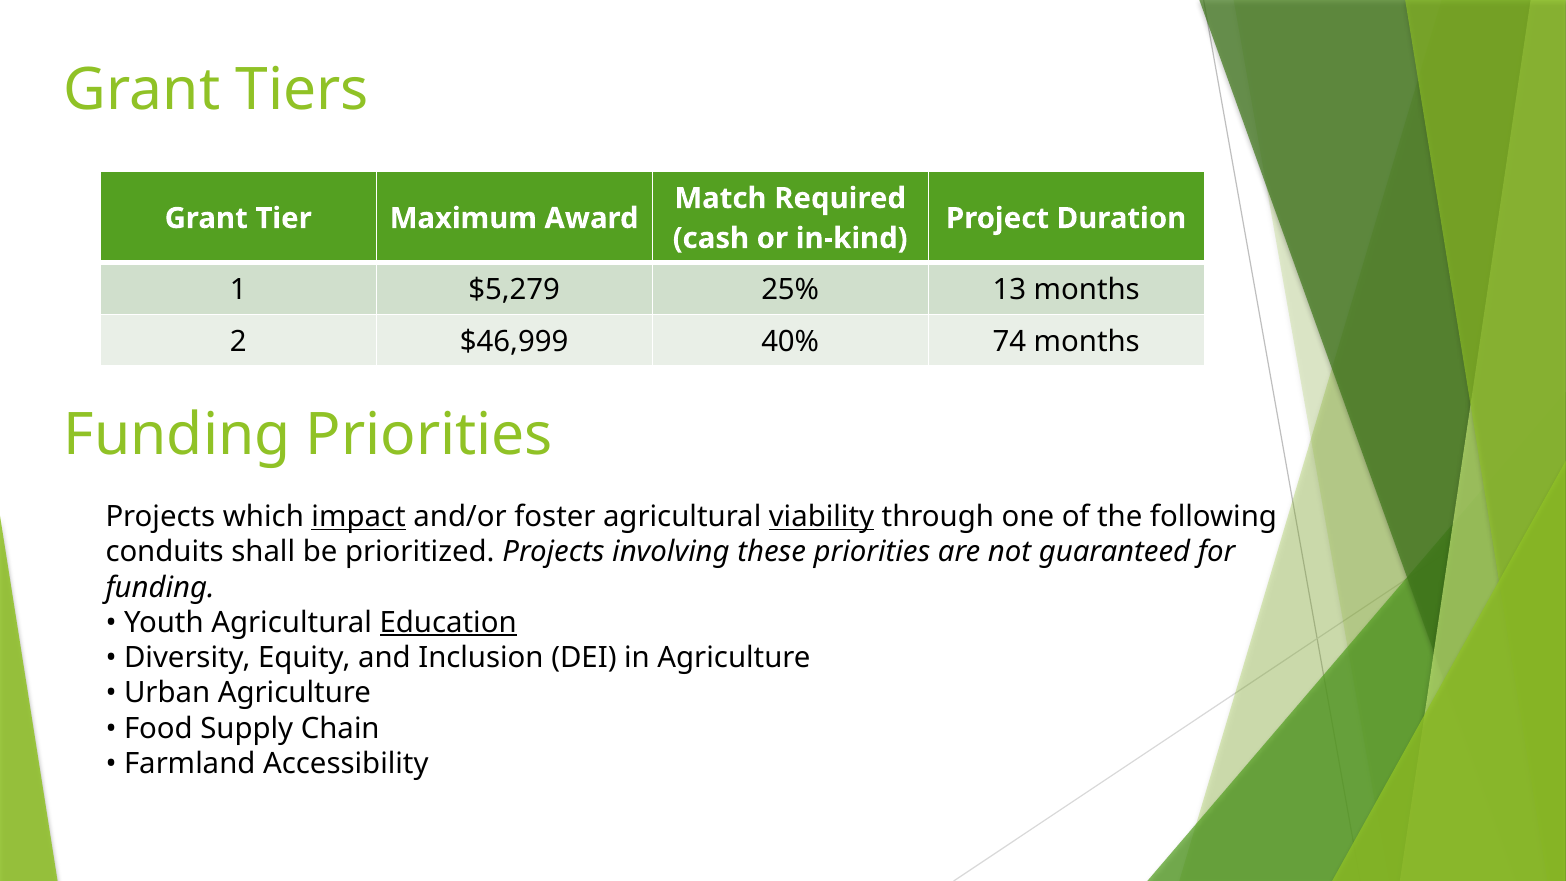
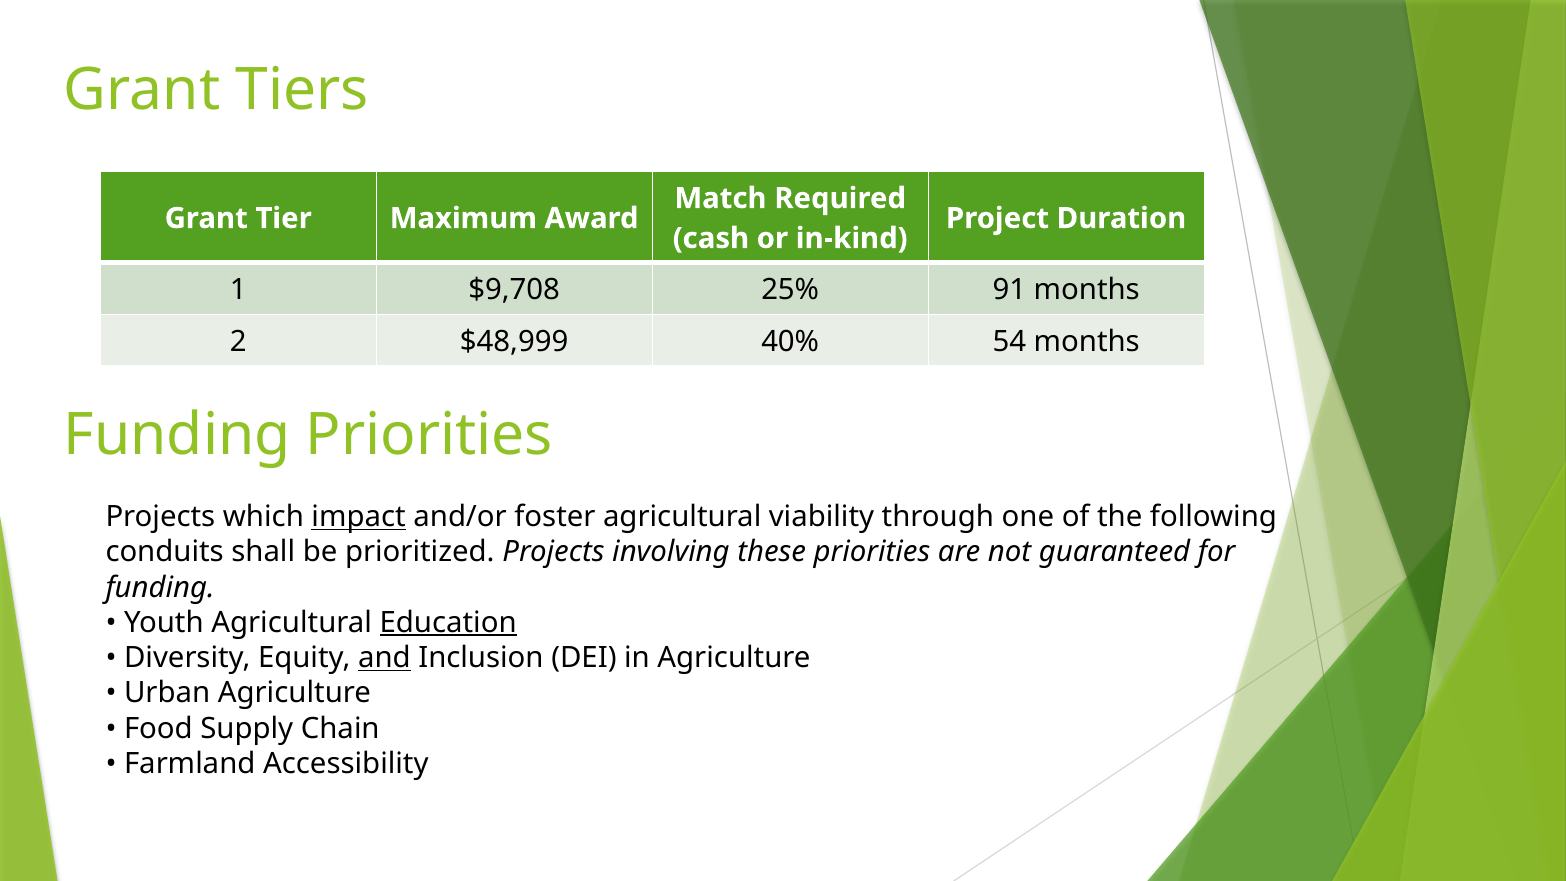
$5,279: $5,279 -> $9,708 (514, 290)
13: 13 -> 91 (1009, 290)
$46,999: $46,999 -> $48,999 (514, 342)
74: 74 -> 54 (1009, 342)
viability underline: present -> none (821, 517)
and underline: none -> present (384, 658)
